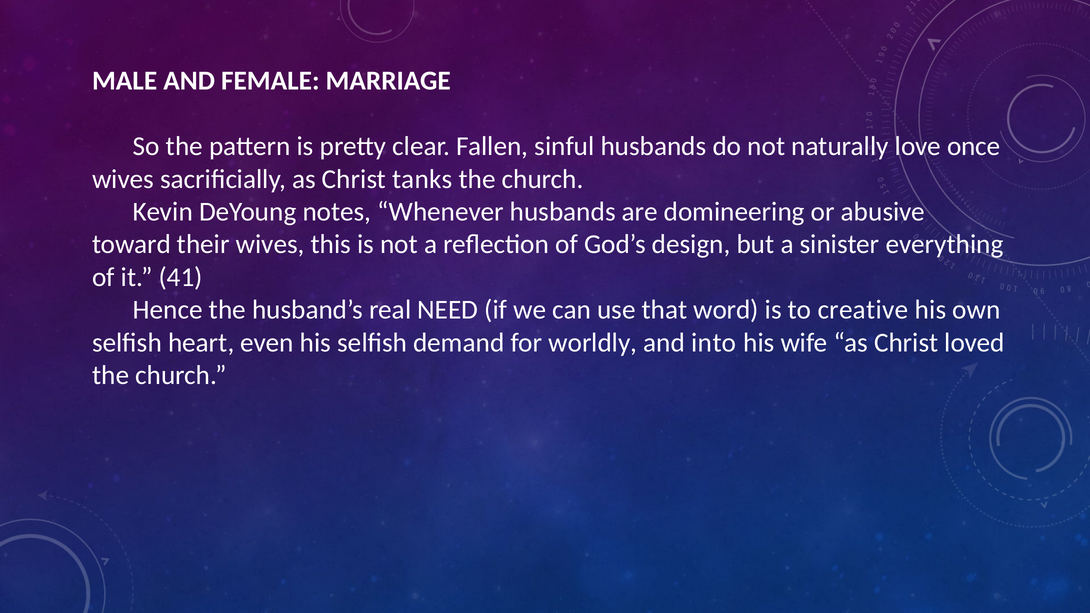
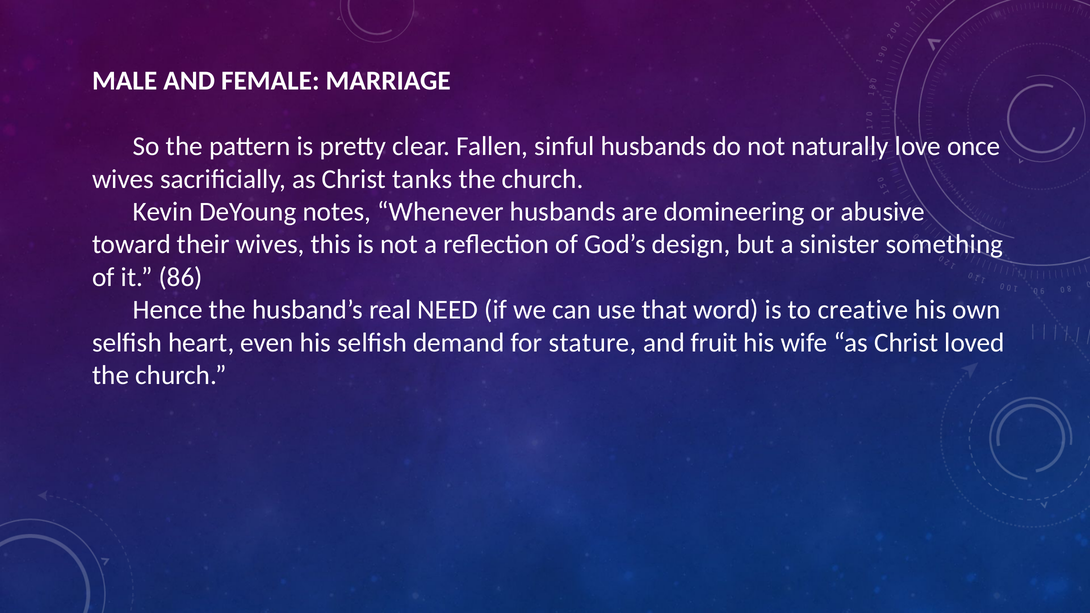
everything: everything -> something (944, 244)
41: 41 -> 86 (181, 277)
worldly: worldly -> stature (593, 343)
into: into -> fruit (714, 343)
